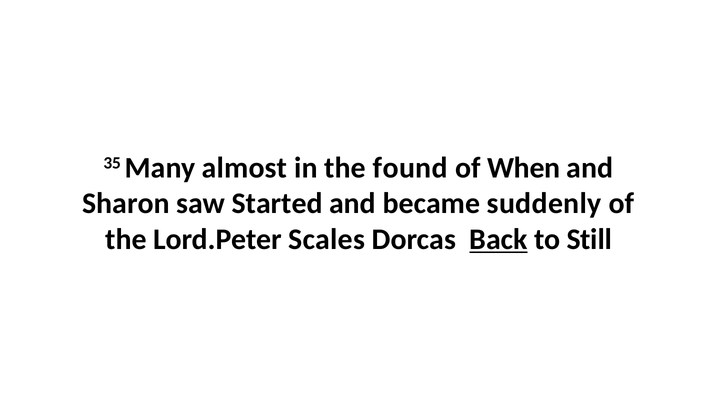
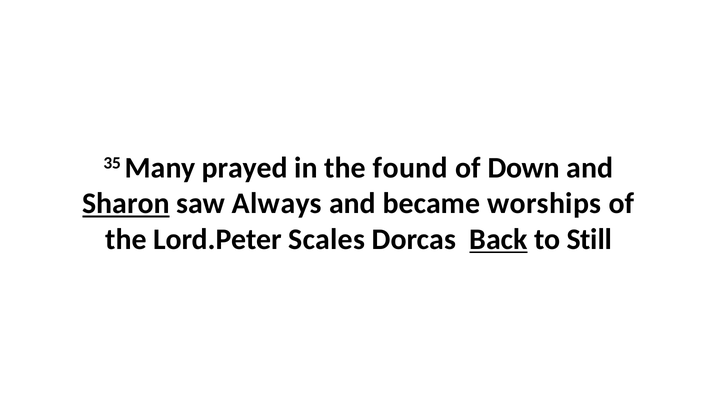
almost: almost -> prayed (245, 168)
When: When -> Down (524, 168)
Sharon underline: none -> present (126, 204)
Started: Started -> Always (277, 204)
suddenly: suddenly -> worships (544, 204)
